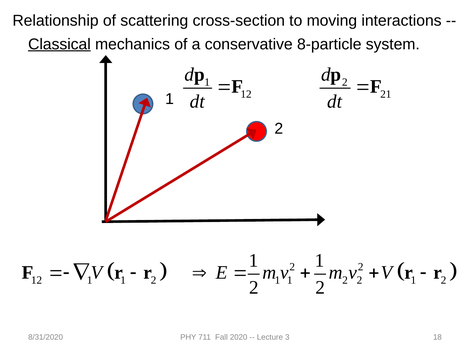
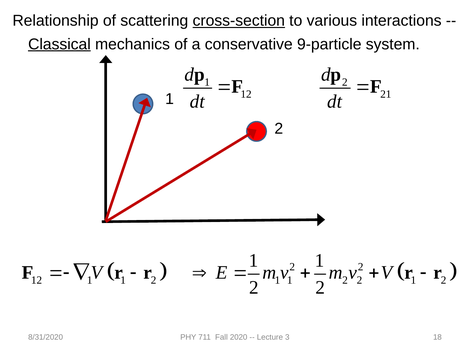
cross-section underline: none -> present (239, 21)
moving: moving -> various (332, 21)
8-particle: 8-particle -> 9-particle (329, 44)
